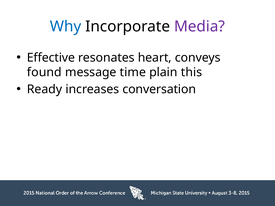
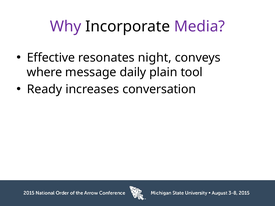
Why colour: blue -> purple (66, 27)
heart: heart -> night (155, 58)
found: found -> where (44, 72)
time: time -> daily (133, 72)
this: this -> tool (192, 72)
